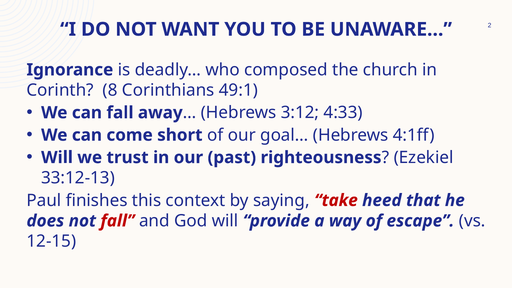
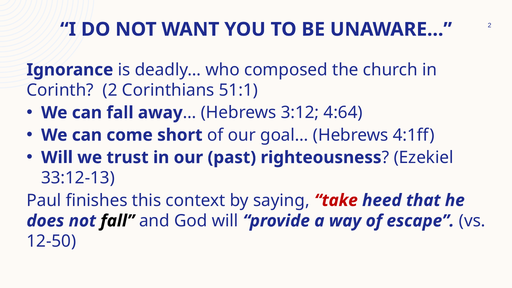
Corinth 8: 8 -> 2 (110, 90)
49:1: 49:1 -> 51:1 (238, 90)
4:33: 4:33 -> 4:64 (343, 113)
fall colour: red -> black (117, 221)
12-15: 12-15 -> 12-50 (51, 241)
